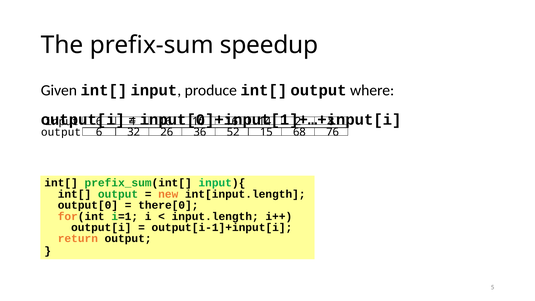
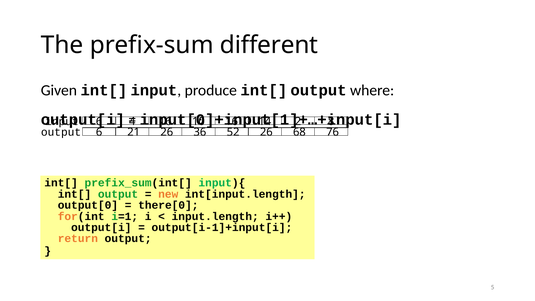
speedup: speedup -> different (269, 45)
32: 32 -> 21 (134, 132)
52 15: 15 -> 26 (266, 132)
